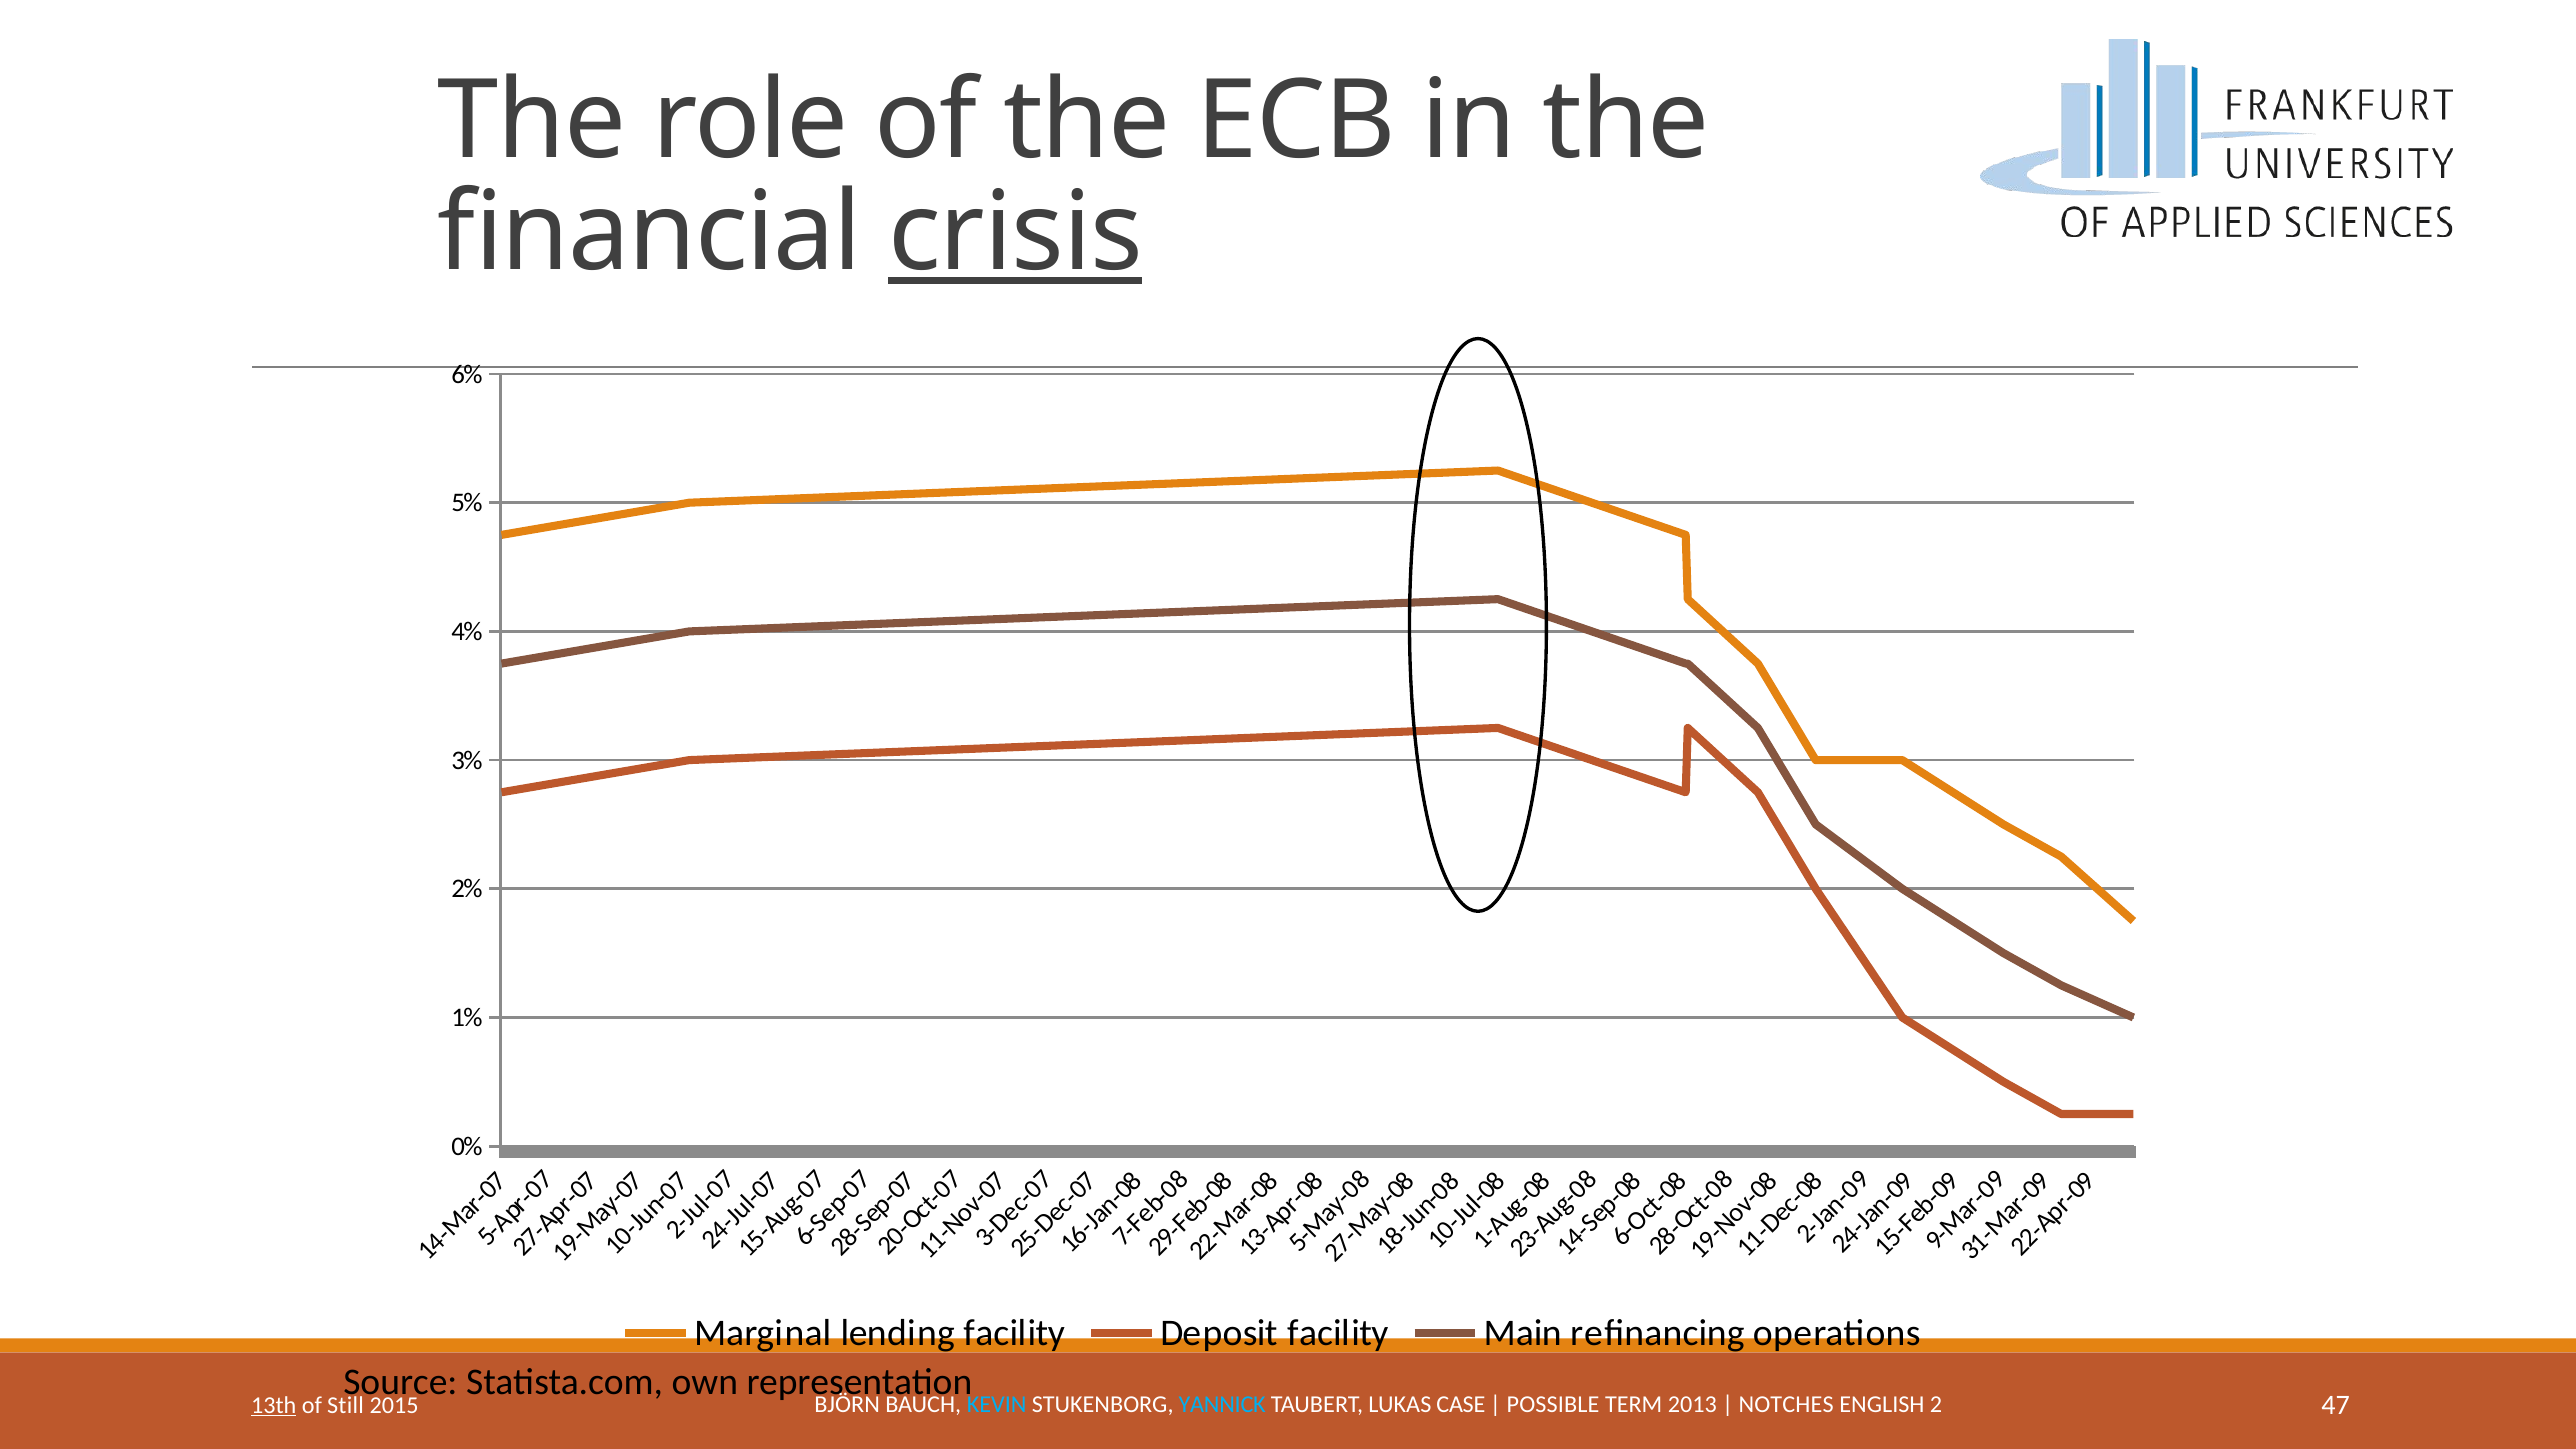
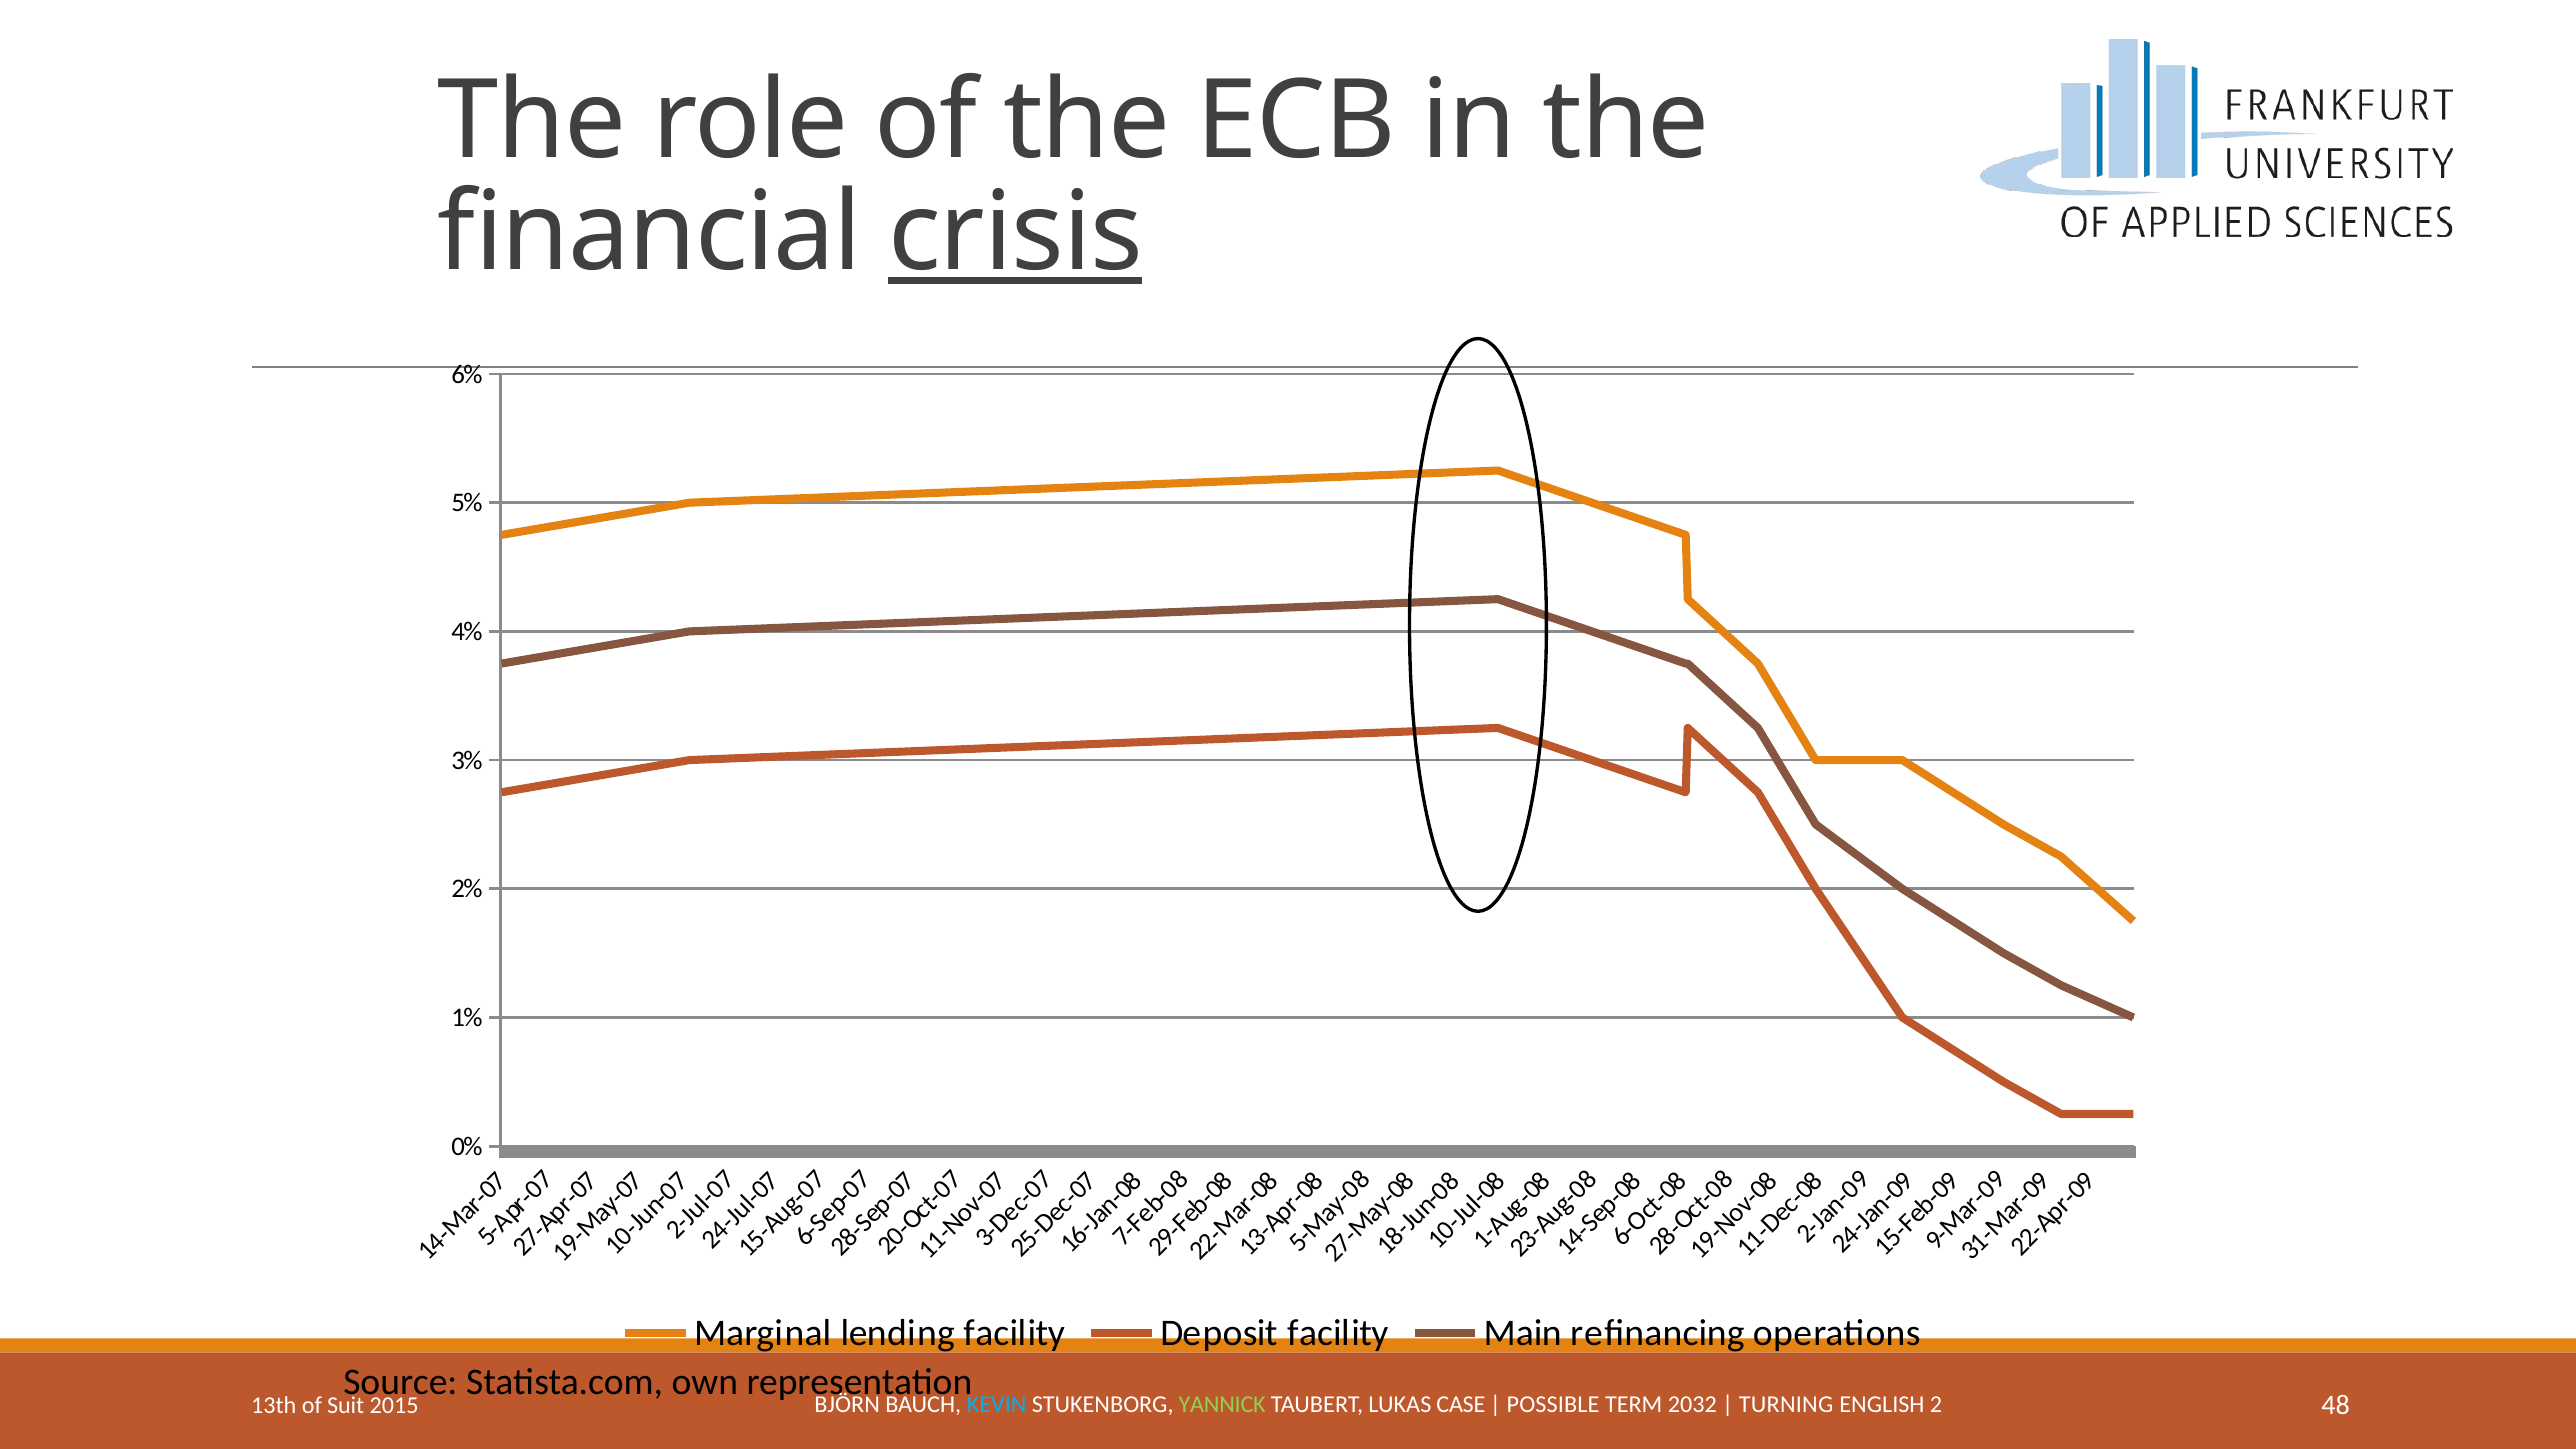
13th underline: present -> none (274, 1405)
Still: Still -> Suit (346, 1405)
YANNICK colour: light blue -> light green (1222, 1405)
2013: 2013 -> 2032 (1692, 1405)
NOTCHES: NOTCHES -> TURNING (1786, 1405)
47: 47 -> 48 (2336, 1405)
